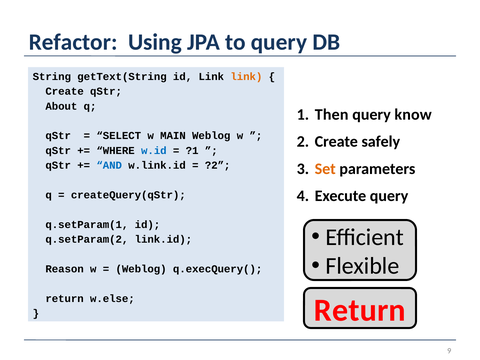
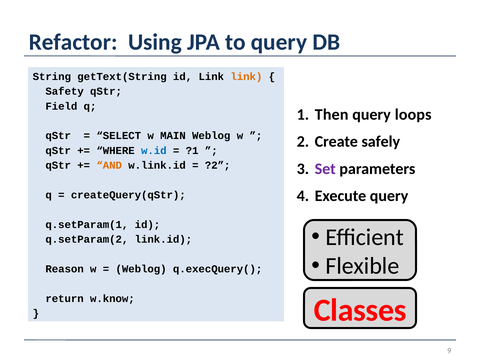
Create: Create -> Safety (65, 91)
About: About -> Field (61, 106)
know: know -> loops (413, 114)
AND colour: blue -> orange (109, 165)
Set colour: orange -> purple (325, 169)
w.else: w.else -> w.know (112, 299)
Return: Return -> Classes (360, 310)
